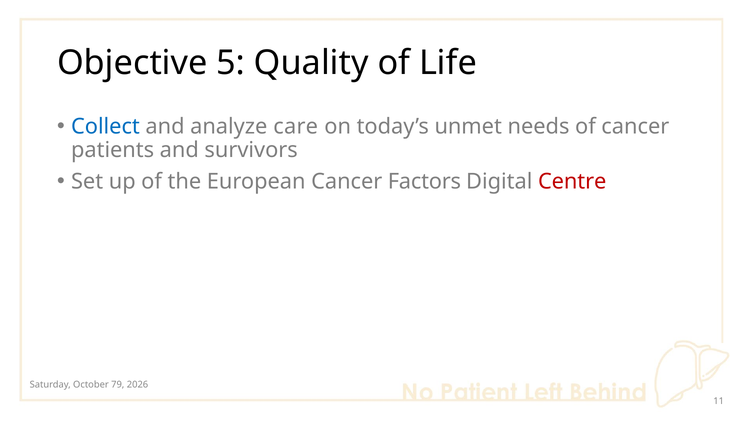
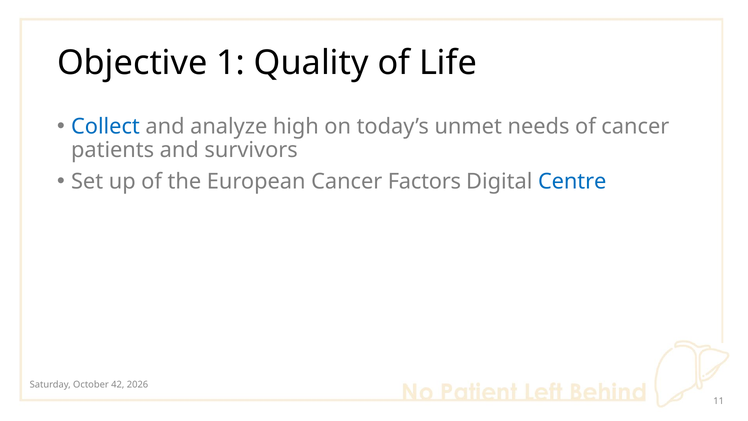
5: 5 -> 1 (231, 63)
care: care -> high (296, 126)
Centre colour: red -> blue (572, 181)
79: 79 -> 42 (118, 384)
